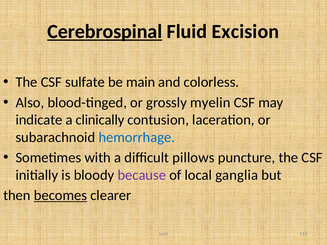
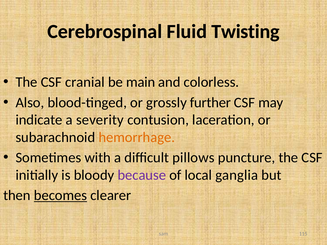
Cerebrospinal underline: present -> none (105, 32)
Excision: Excision -> Twisting (246, 32)
sulfate: sulfate -> cranial (85, 82)
myelin: myelin -> further (210, 103)
clinically: clinically -> severity (100, 120)
hemorrhage colour: blue -> orange (137, 137)
